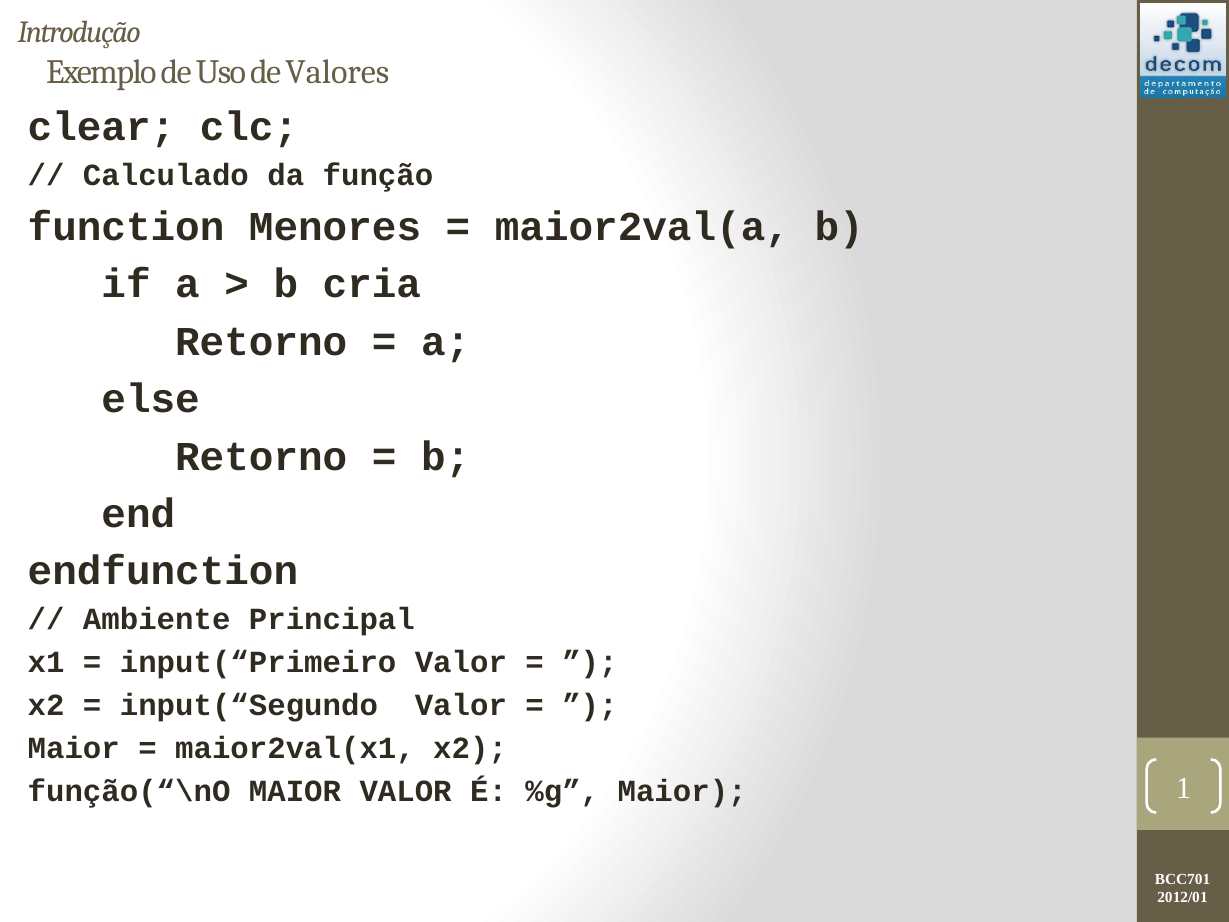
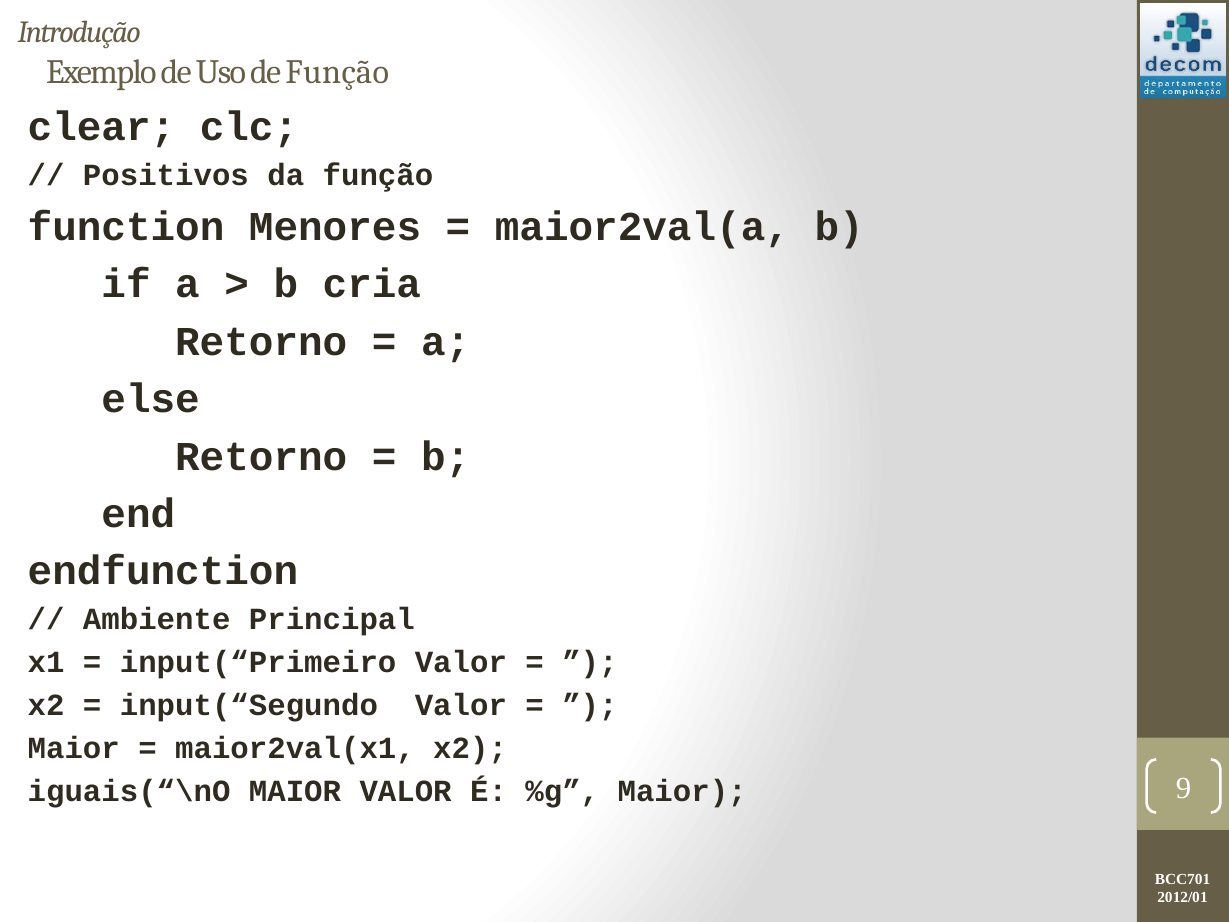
de Valores: Valores -> Função (337, 72)
Calculado: Calculado -> Positivos (166, 175)
função(“\nO: função(“\nO -> iguais(“\nO (129, 792)
1: 1 -> 9 (1183, 788)
